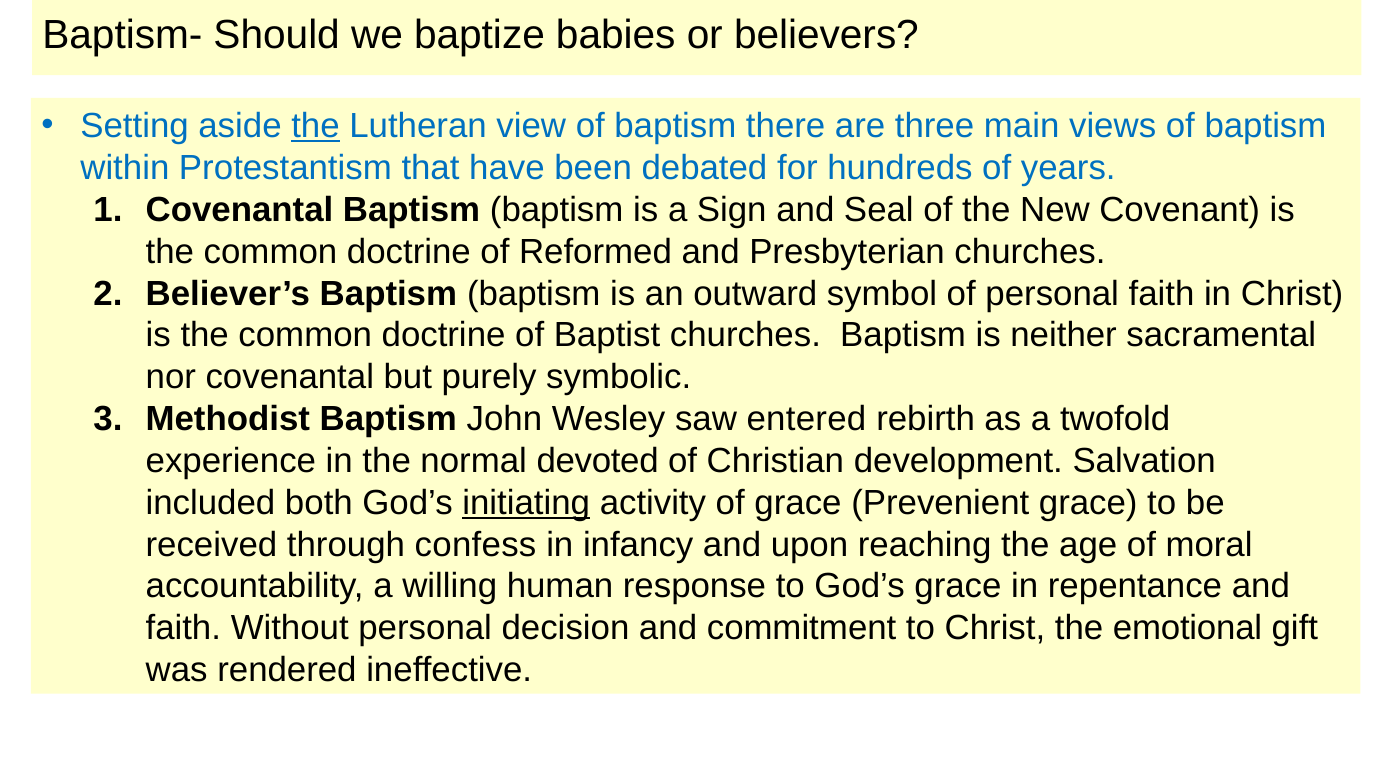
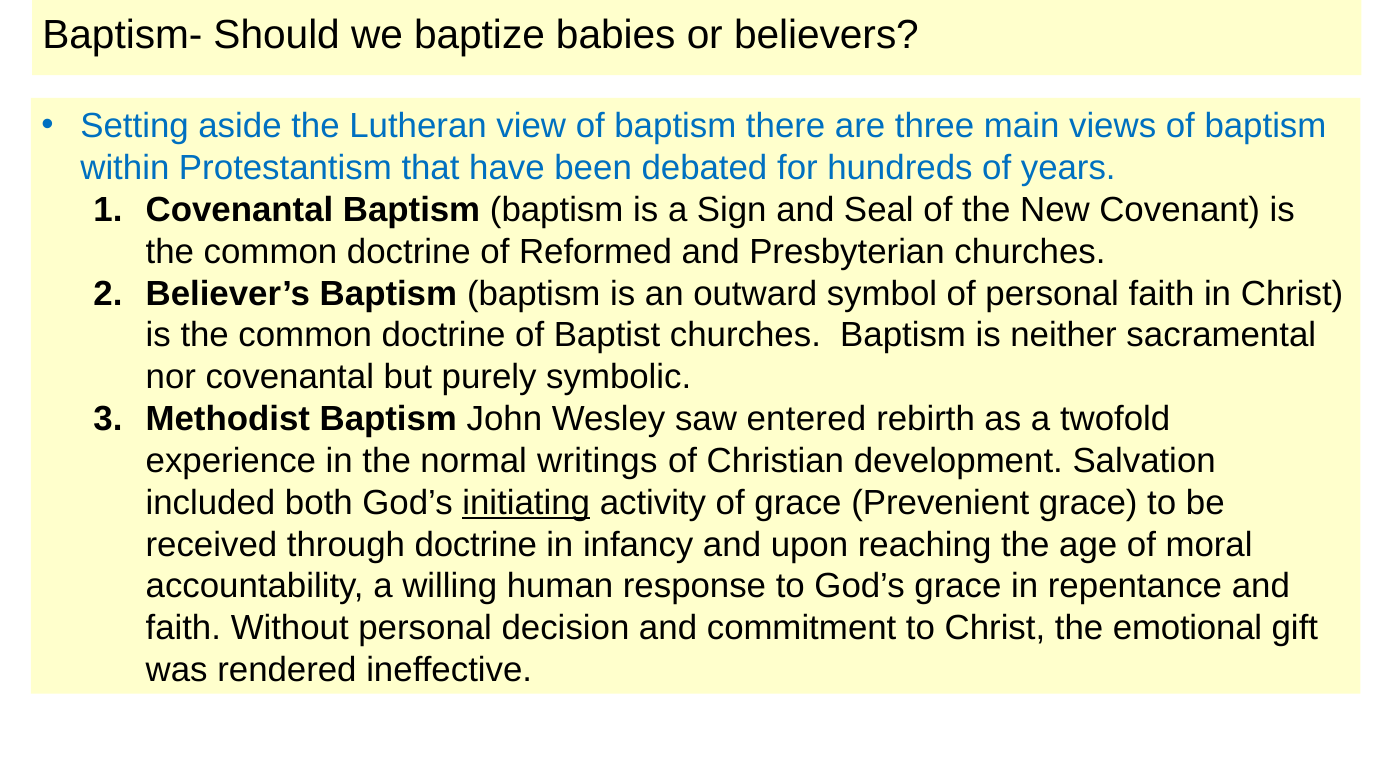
the underline: present -> none (315, 126)
devoted: devoted -> writings (597, 461)
through confess: confess -> doctrine (476, 544)
